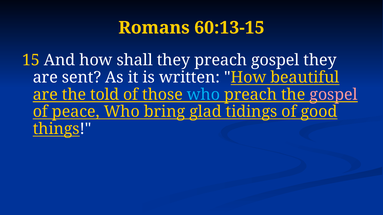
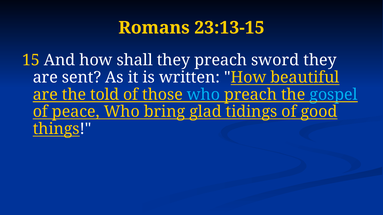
60:13-15: 60:13-15 -> 23:13-15 (229, 28)
preach gospel: gospel -> sword (275, 60)
gospel colour: pink -> light blue (334, 95)
